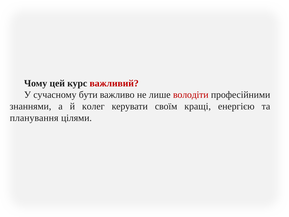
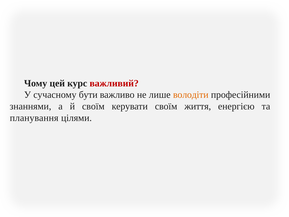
володіти colour: red -> orange (191, 95)
й колег: колег -> своїм (93, 106)
кращі: кращі -> життя (198, 106)
